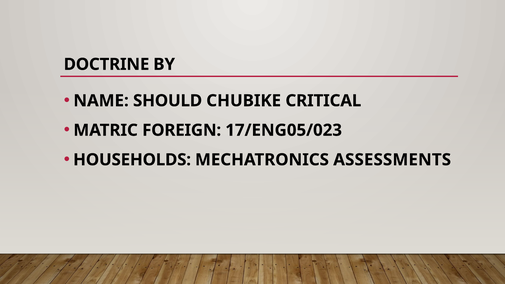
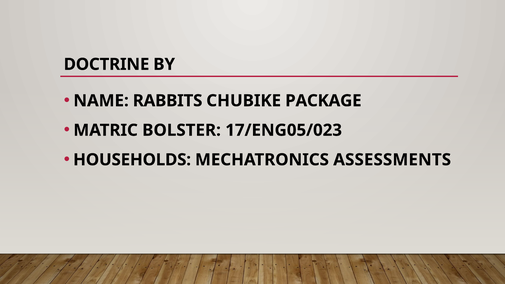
SHOULD: SHOULD -> RABBITS (168, 101)
CRITICAL: CRITICAL -> PACKAGE (323, 101)
FOREIGN: FOREIGN -> BOLSTER (182, 130)
